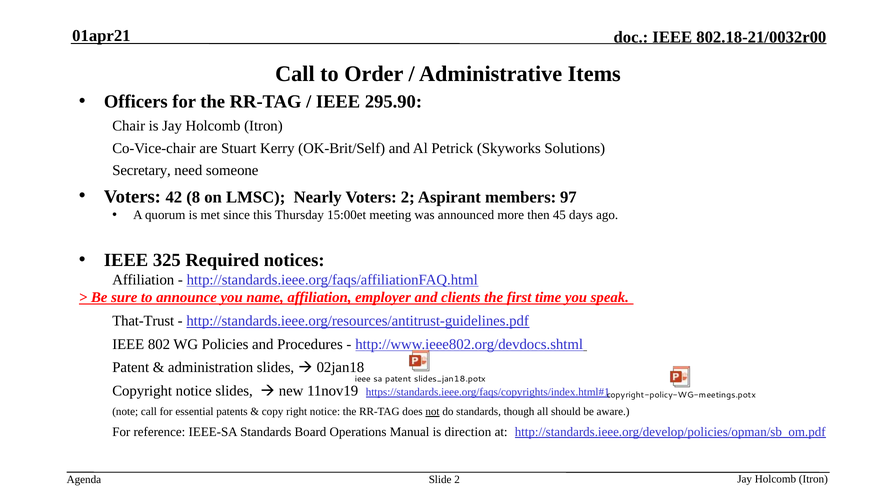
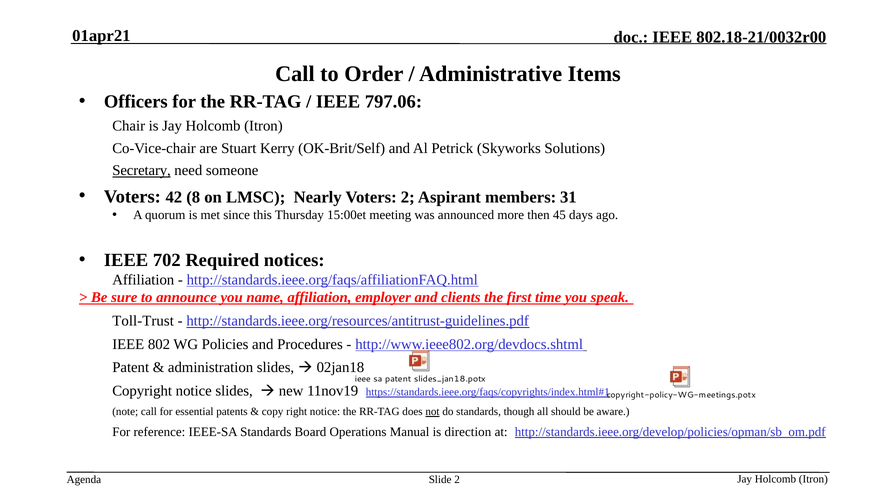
295.90: 295.90 -> 797.06 (393, 101)
Secretary underline: none -> present (142, 171)
97: 97 -> 31 (568, 197)
325: 325 -> 702 (167, 260)
That-Trust: That-Trust -> Toll-Trust (143, 321)
